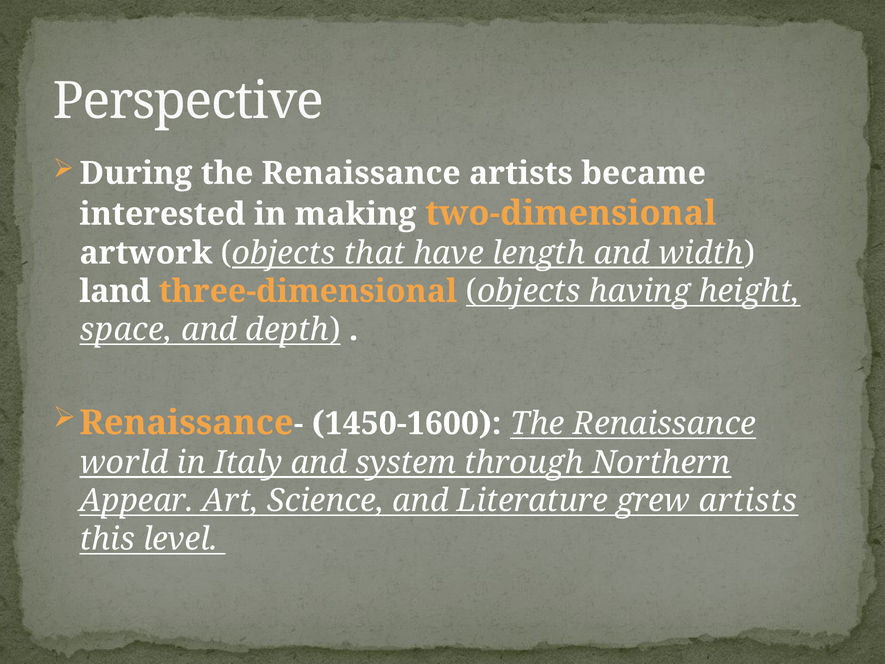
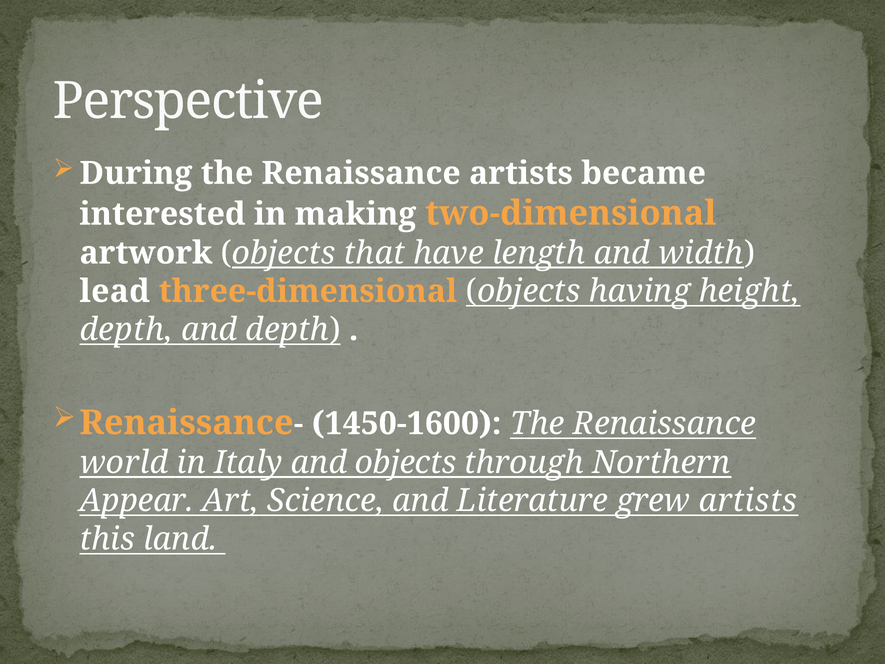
land: land -> lead (115, 291)
space: space -> depth (126, 330)
and system: system -> objects (406, 462)
level: level -> land (180, 539)
